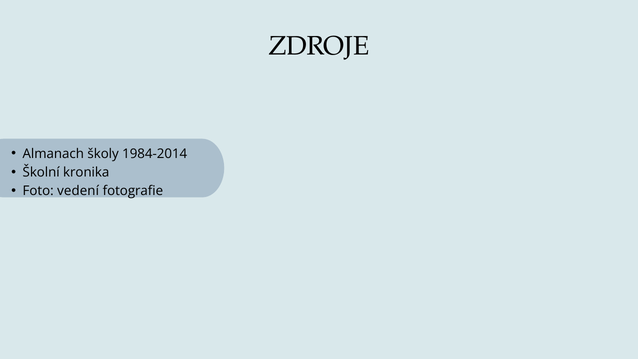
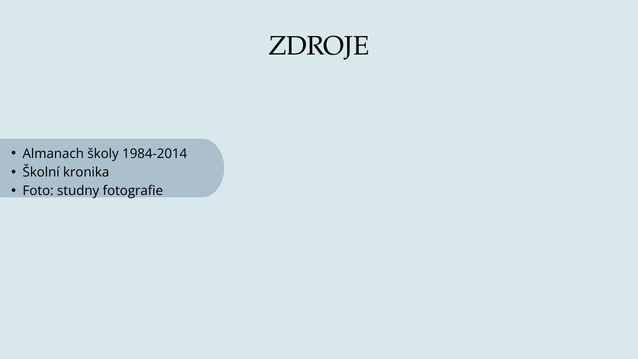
vedení: vedení -> studny (78, 191)
